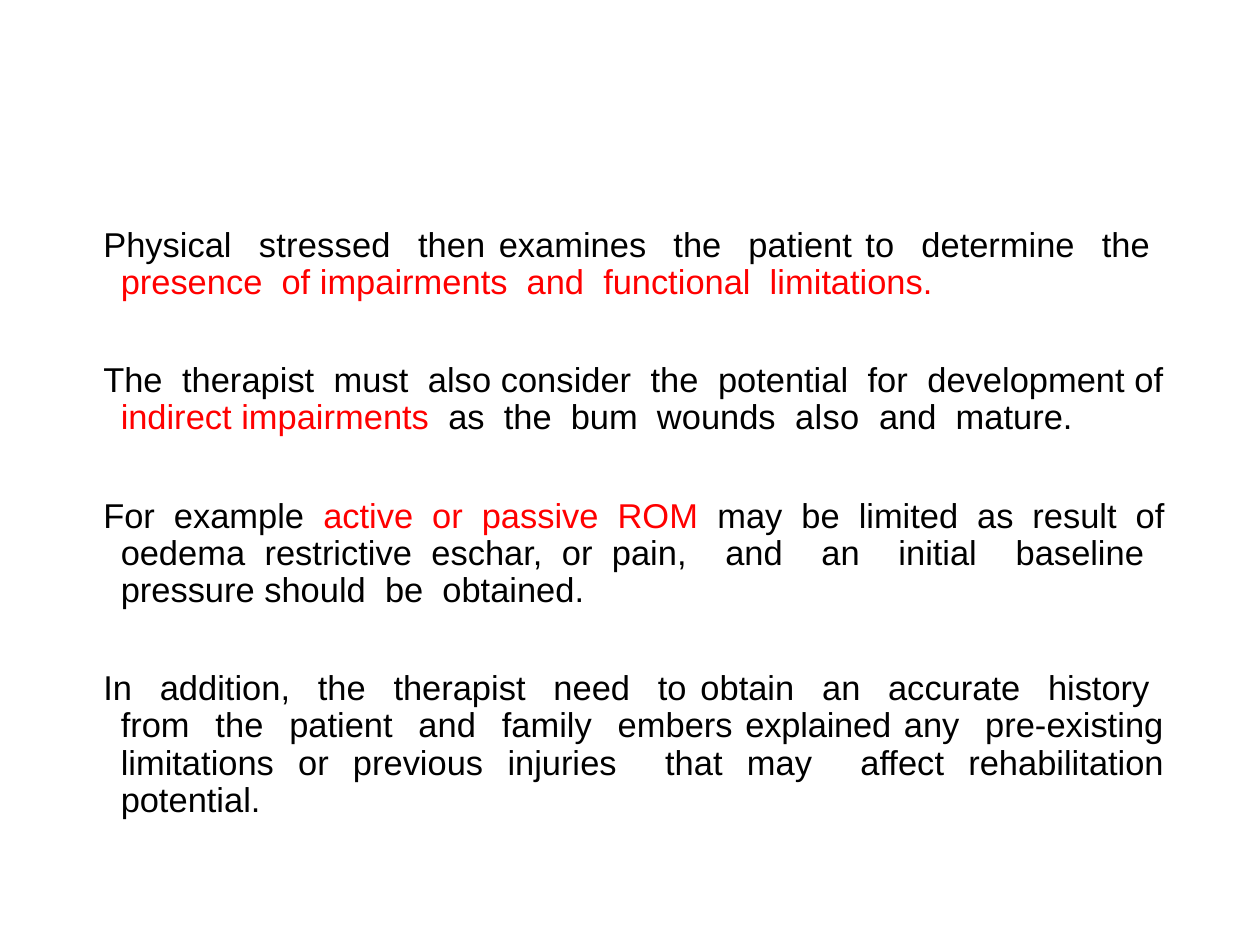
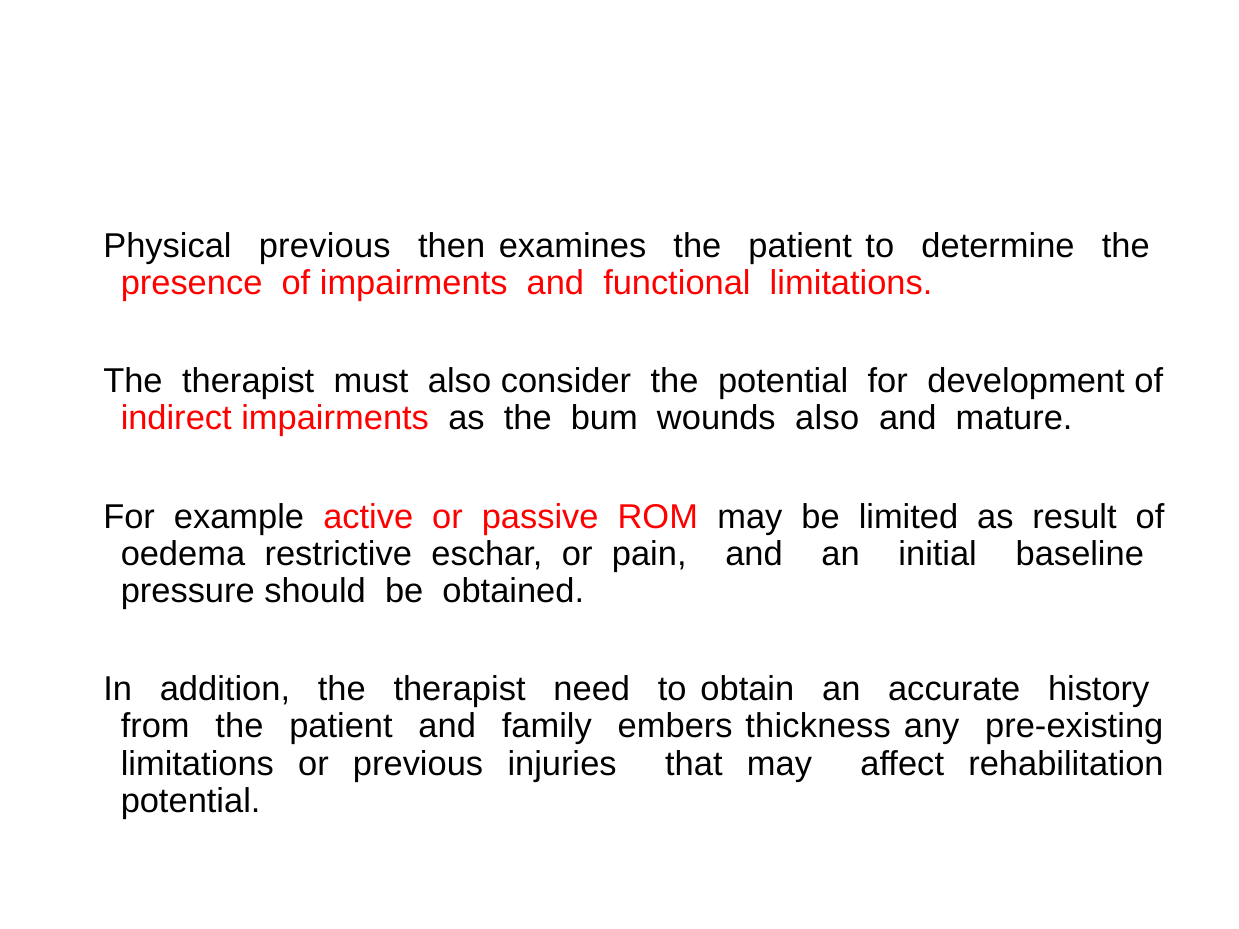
Physical stressed: stressed -> previous (325, 246)
explained: explained -> thickness (818, 727)
